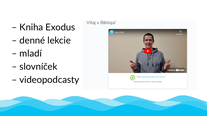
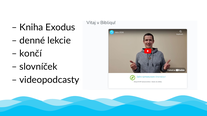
mladí: mladí -> končí (31, 54)
